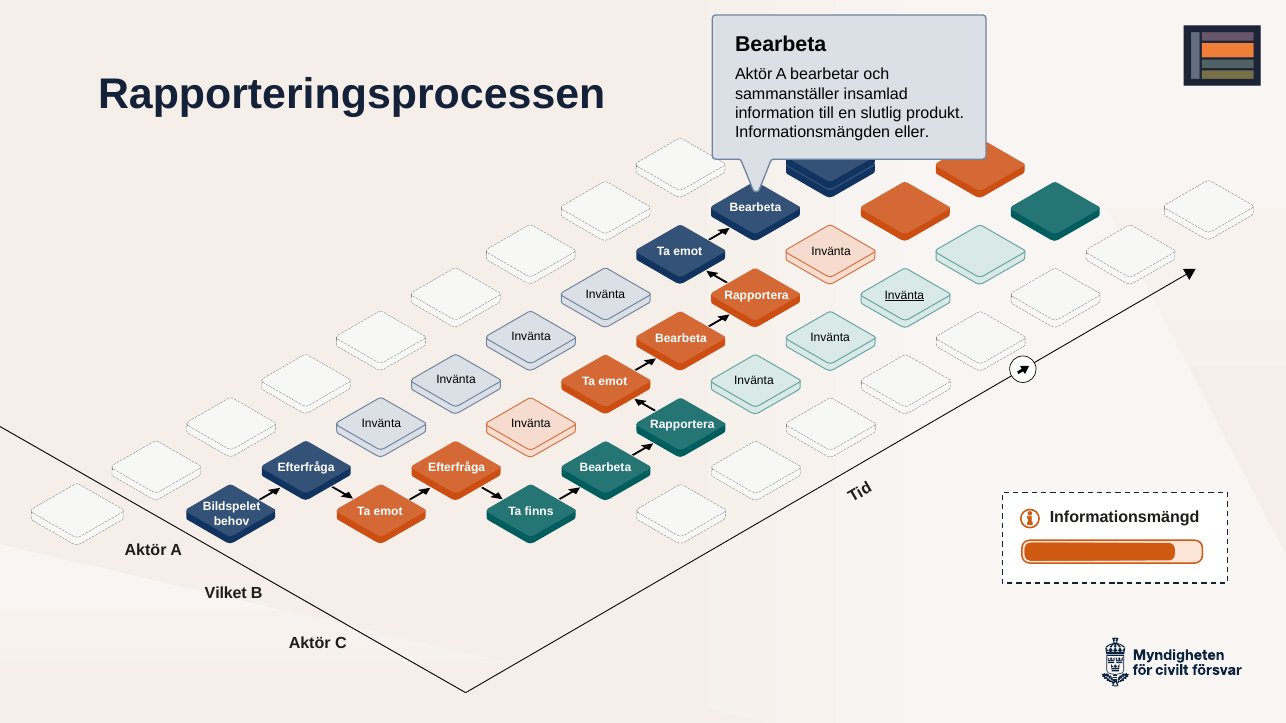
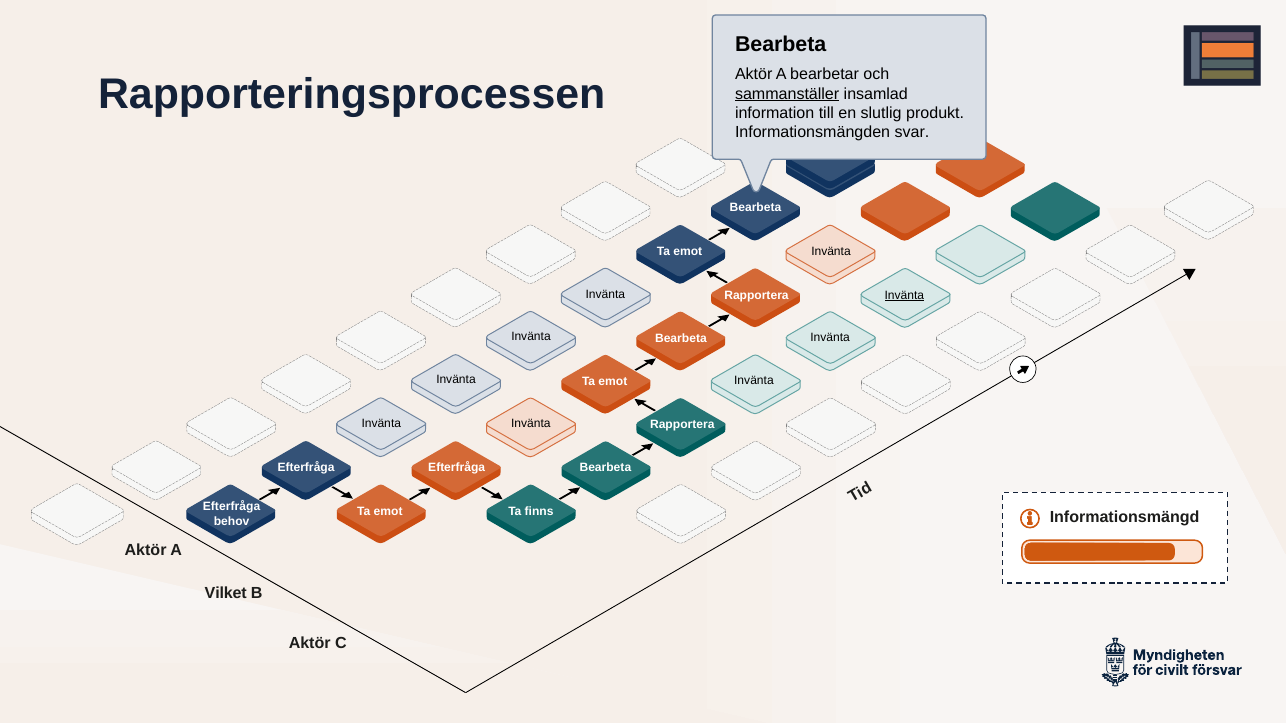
sammanställer underline: none -> present (787, 94)
eller: eller -> svar (912, 132)
Bildspelet: Bildspelet -> Efterfråga (232, 507)
